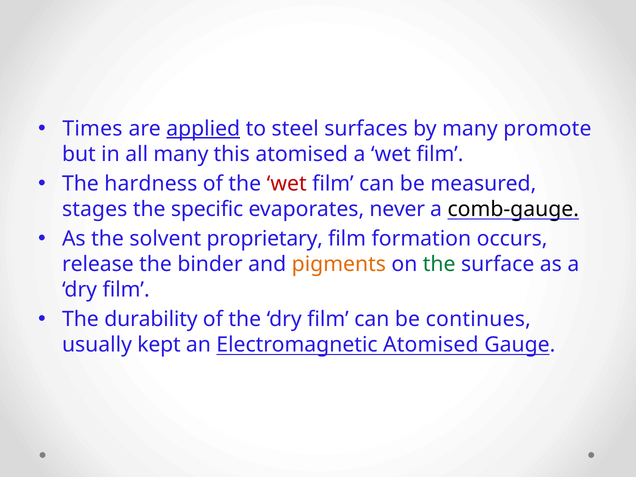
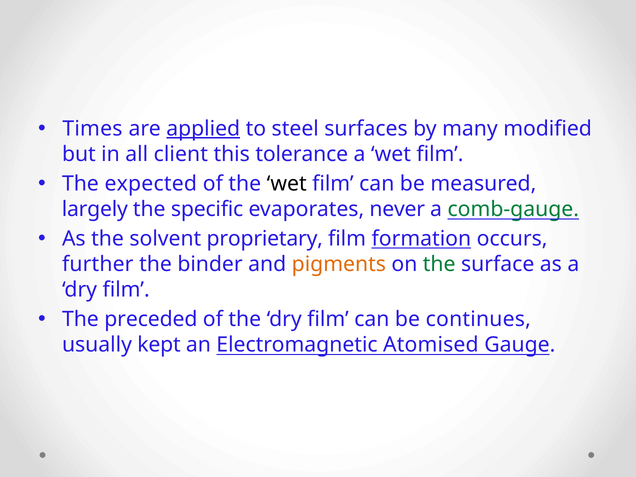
promote: promote -> modified (548, 129)
all many: many -> client (181, 154)
this atomised: atomised -> tolerance (302, 154)
hardness: hardness -> expected (151, 184)
wet colour: red -> black (287, 184)
stages: stages -> largely (95, 209)
comb-gauge colour: black -> green (513, 209)
formation underline: none -> present (421, 239)
release: release -> further (98, 264)
durability: durability -> preceded (151, 319)
